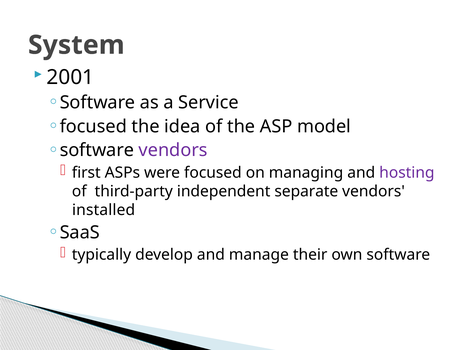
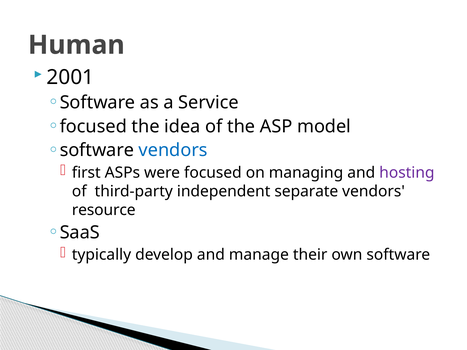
System: System -> Human (76, 45)
vendors colour: purple -> blue (173, 150)
installed: installed -> resource (104, 210)
